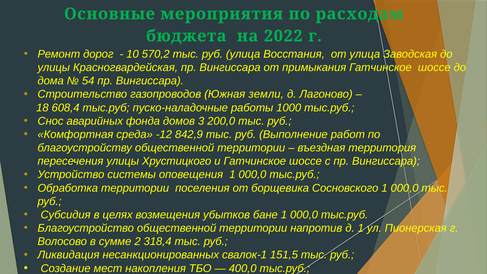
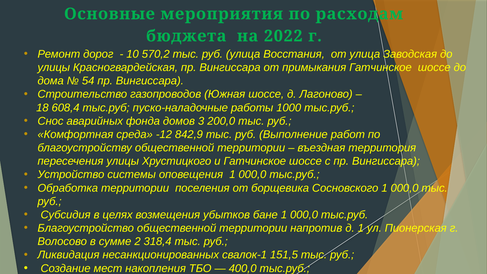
Южная земли: земли -> шоссе (266, 94)
